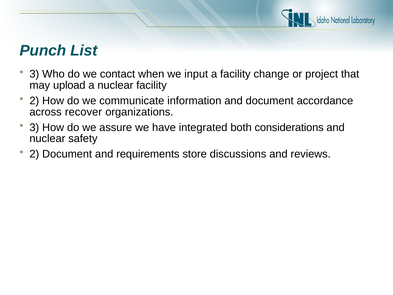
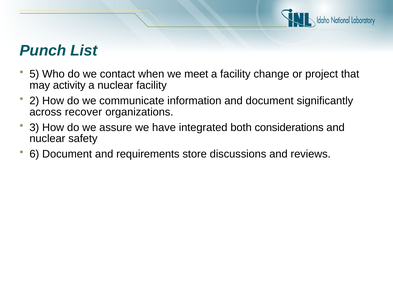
3: 3 -> 5 (34, 74)
input: input -> meet (196, 74)
upload: upload -> activity (69, 85)
accordance: accordance -> significantly (325, 101)
2: 2 -> 6 (34, 154)
